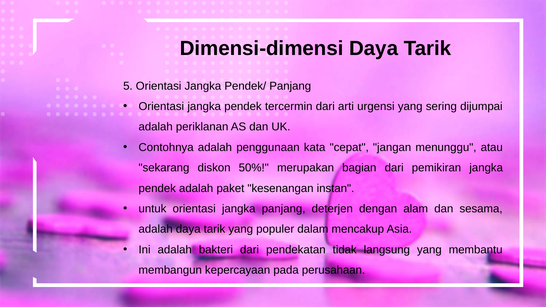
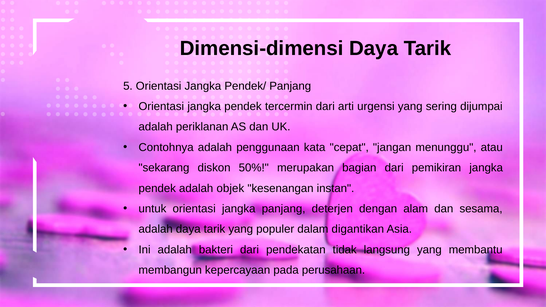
paket: paket -> objek (230, 188)
mencakup: mencakup -> digantikan (358, 229)
